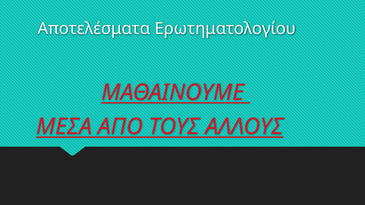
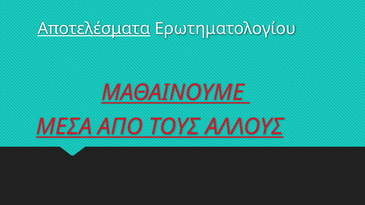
Αποτελέσματα underline: none -> present (94, 29)
